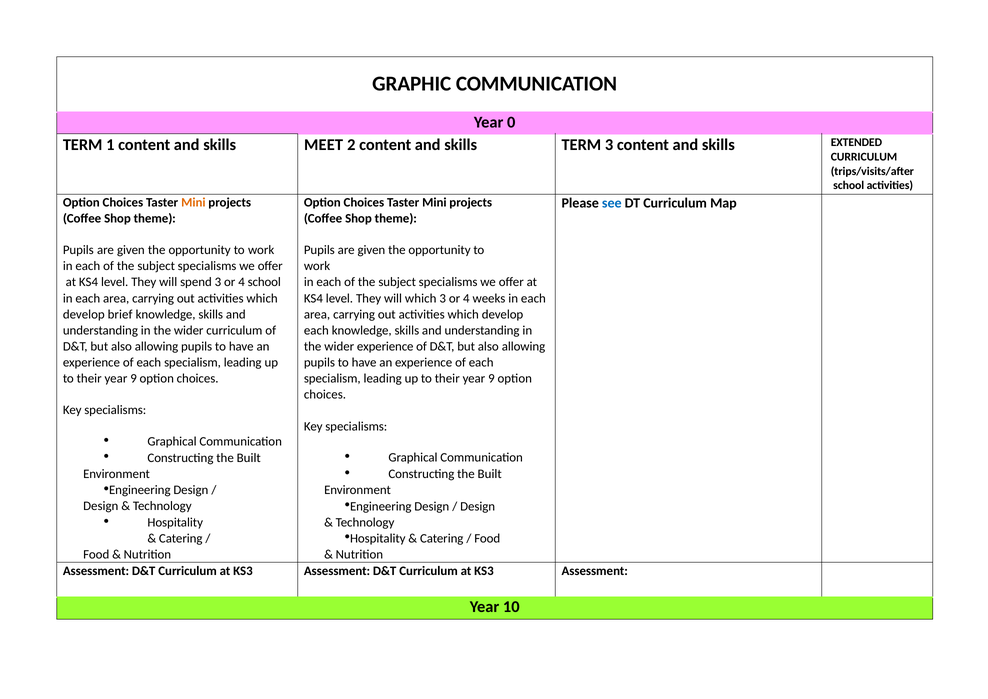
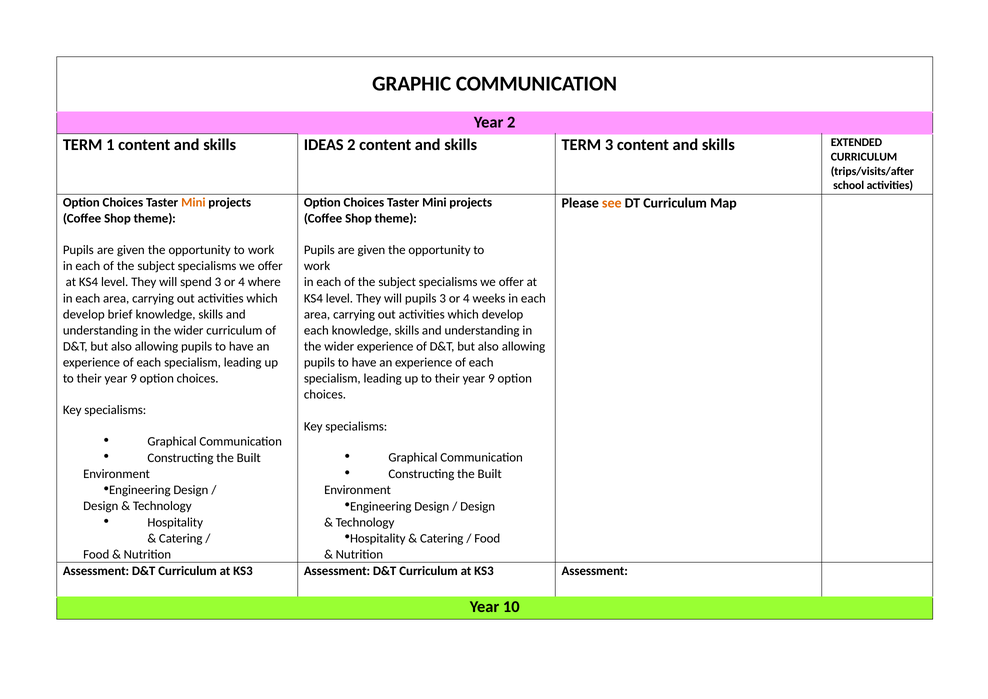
Year 0: 0 -> 2 (511, 122)
MEET: MEET -> IDEAS (324, 145)
see colour: blue -> orange (612, 203)
4 school: school -> where (264, 282)
will which: which -> pupils (421, 298)
